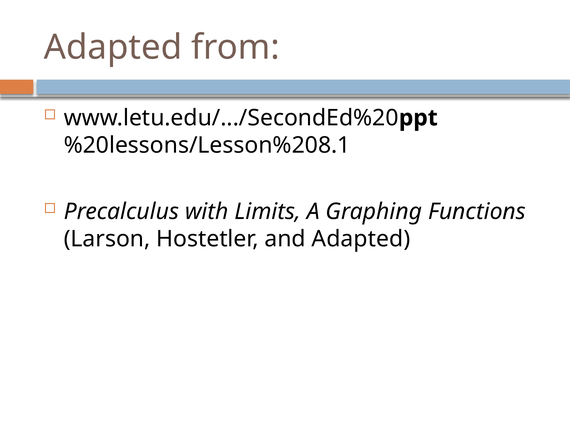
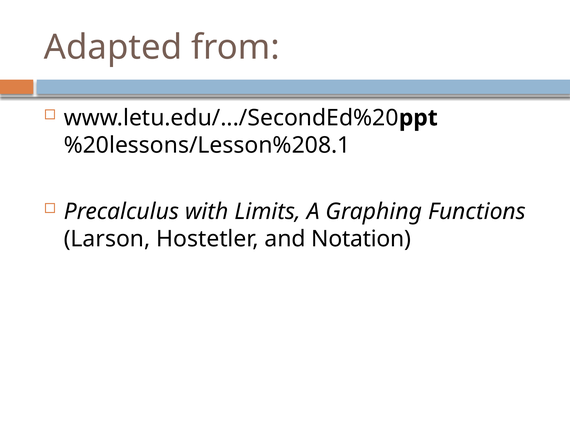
and Adapted: Adapted -> Notation (361, 239)
